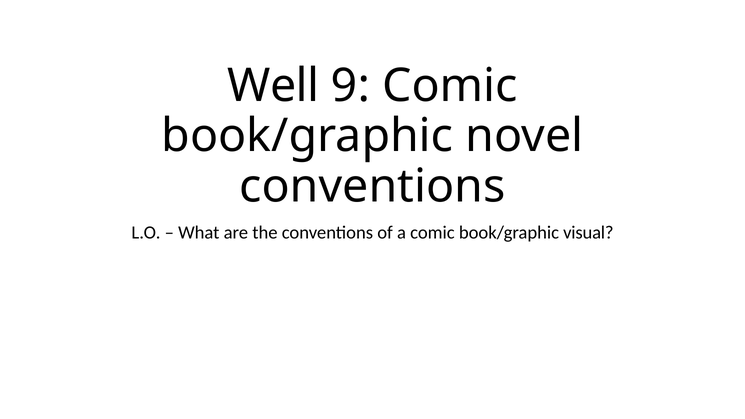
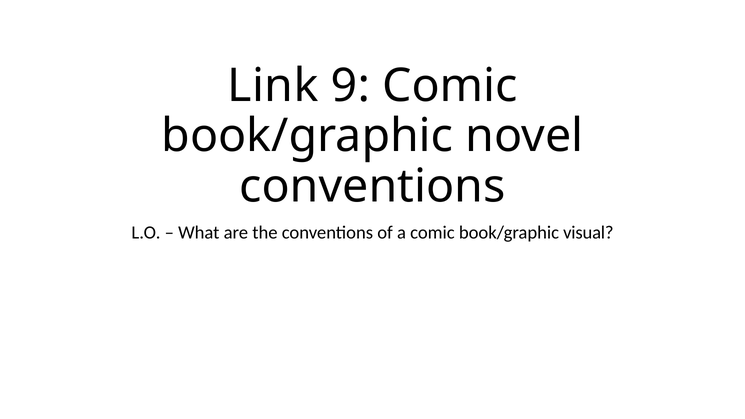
Well: Well -> Link (273, 86)
